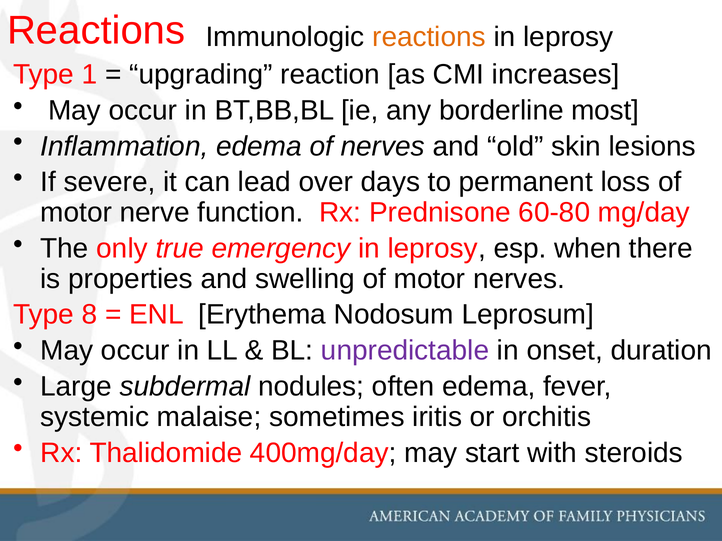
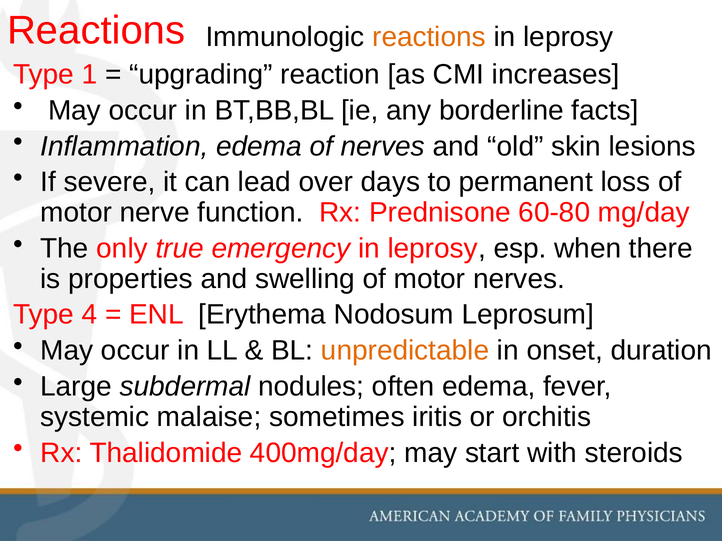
most: most -> facts (605, 110)
8: 8 -> 4 (89, 315)
unpredictable colour: purple -> orange (405, 351)
